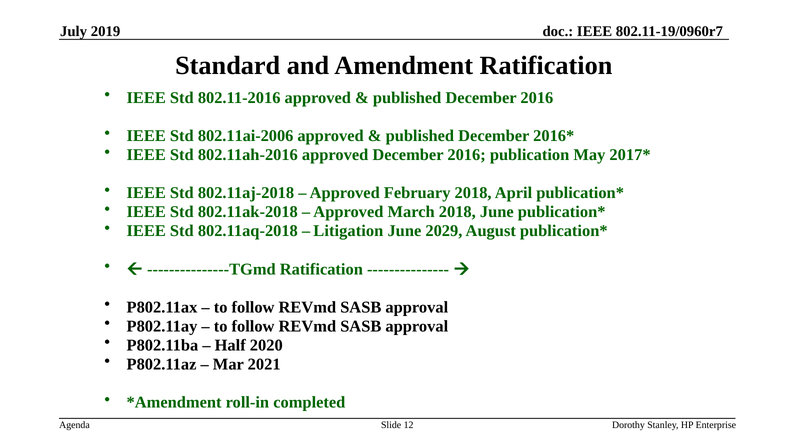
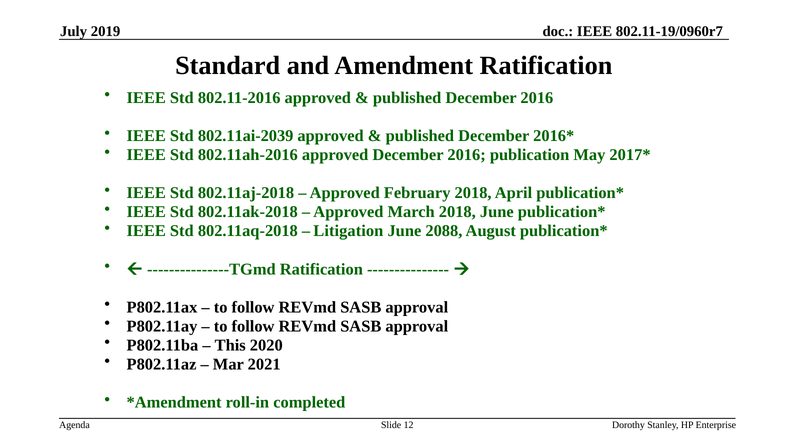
802.11ai-2006: 802.11ai-2006 -> 802.11ai-2039 (246, 136)
2029: 2029 -> 2088 (444, 231)
Half: Half -> This (230, 345)
